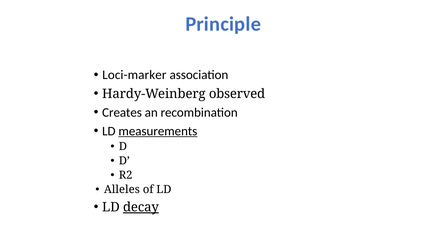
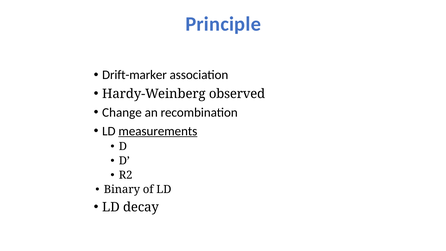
Loci-marker: Loci-marker -> Drift-marker (134, 75)
Creates: Creates -> Change (122, 112)
Alleles: Alleles -> Binary (122, 189)
decay underline: present -> none (141, 207)
